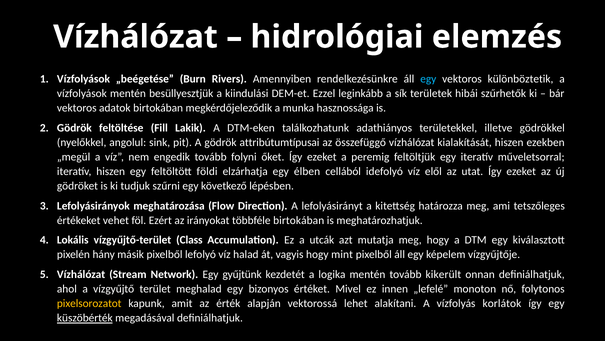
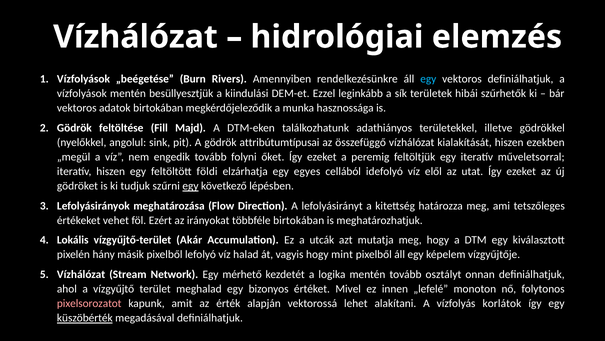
vektoros különböztetik: különböztetik -> definiálhatjuk (521, 79)
Lakik: Lakik -> Majd (191, 128)
élben: élben -> egyes (307, 171)
egy underline: none -> present (190, 186)
Class: Class -> Akár (189, 240)
gyűjtünk: gyűjtünk -> mérhető (242, 274)
kikerült: kikerült -> osztályt (443, 274)
pixelsorozatot colour: yellow -> pink (89, 303)
